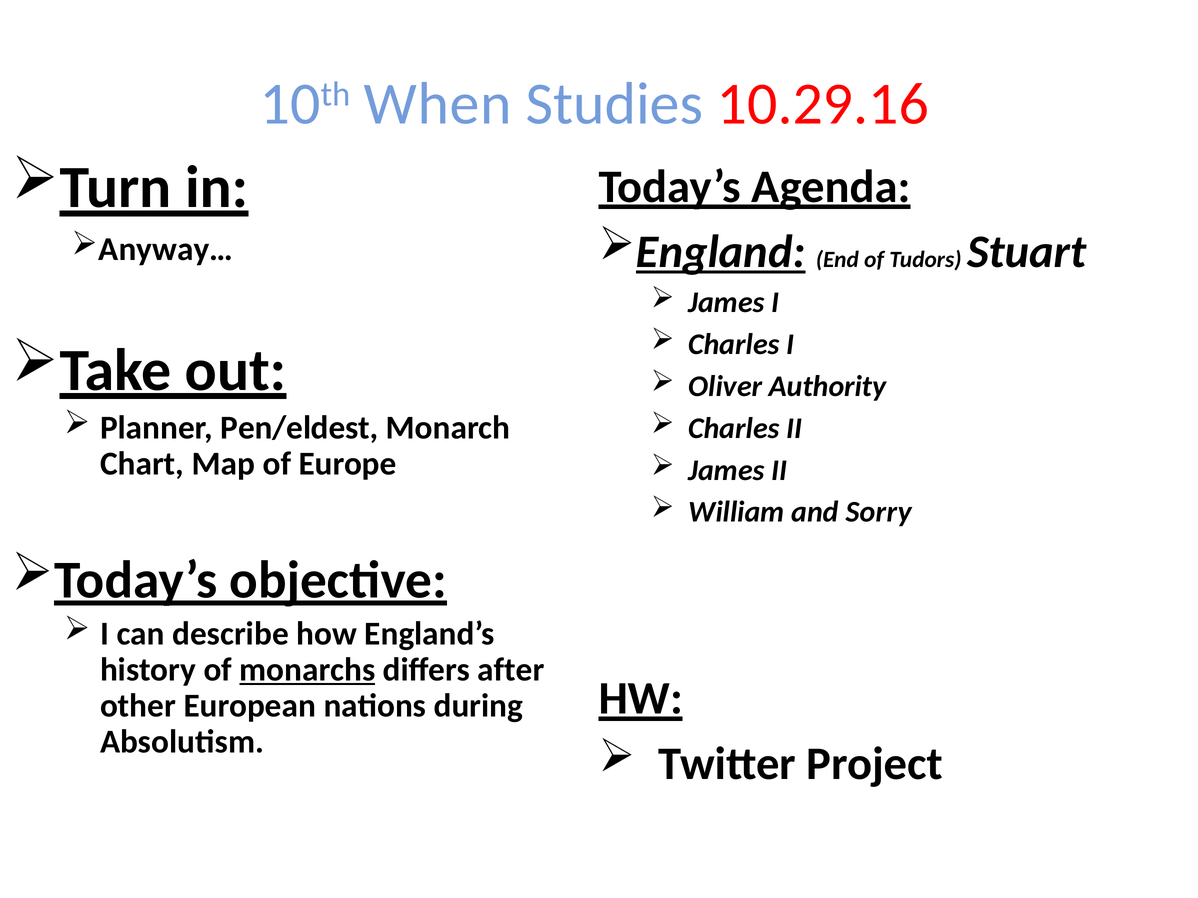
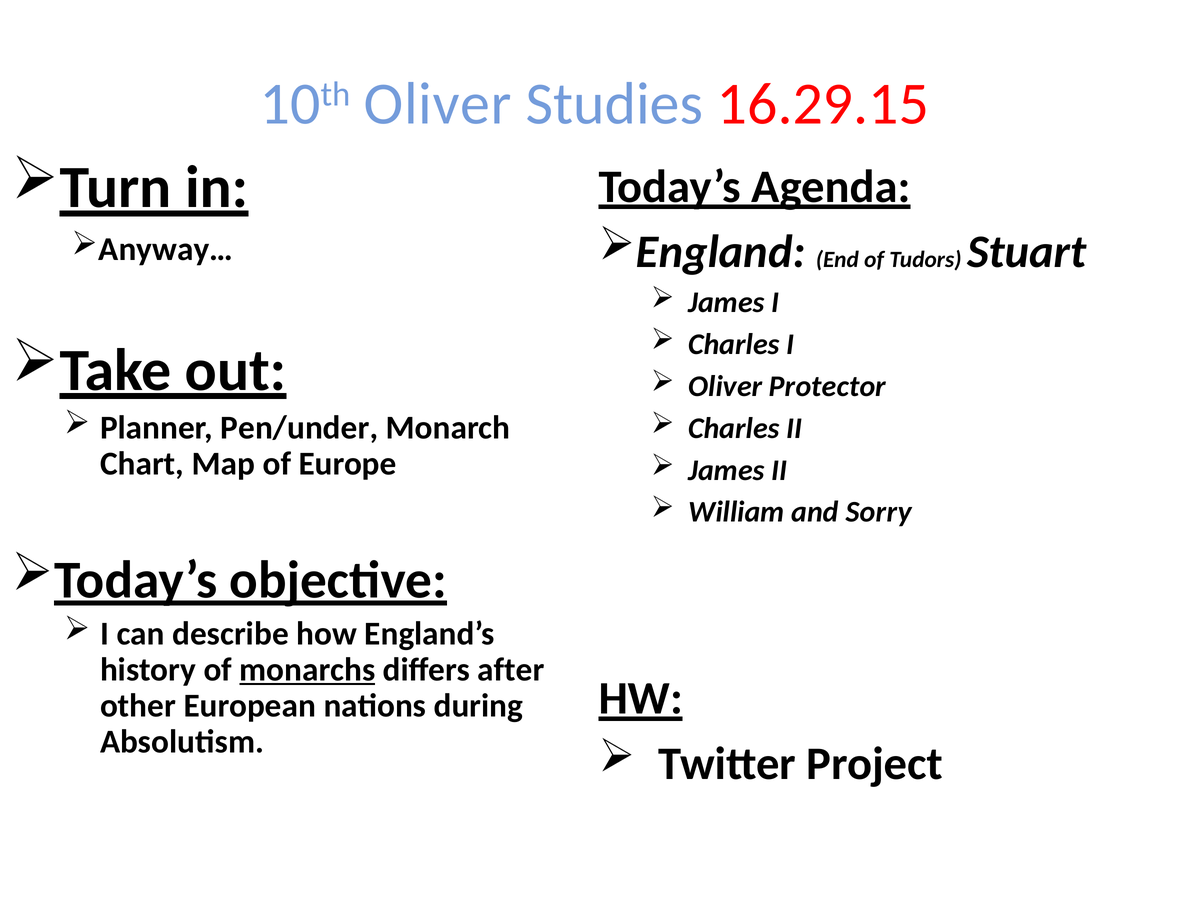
10th When: When -> Oliver (438, 104)
10.29.16: 10.29.16 -> 16.29.15 (823, 104)
England underline: present -> none (721, 252)
Authority: Authority -> Protector (827, 387)
Pen/eldest: Pen/eldest -> Pen/under (299, 428)
